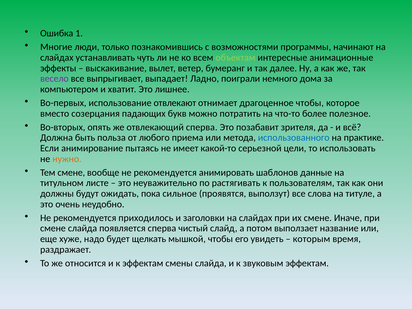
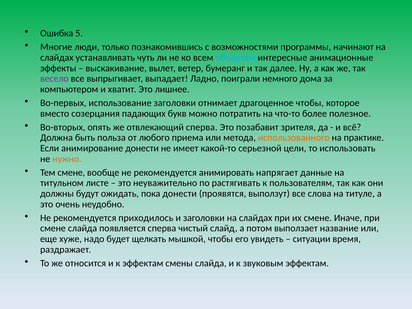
1: 1 -> 5 (79, 33)
объектам colour: light green -> light blue (235, 58)
использование отвлекают: отвлекают -> заголовки (175, 103)
использованного colour: blue -> orange (294, 138)
анимирование пытаясь: пытаясь -> донести (142, 148)
шаблонов: шаблонов -> напрягает (277, 173)
пока сильное: сильное -> донести (180, 194)
которым: которым -> ситуации (312, 239)
